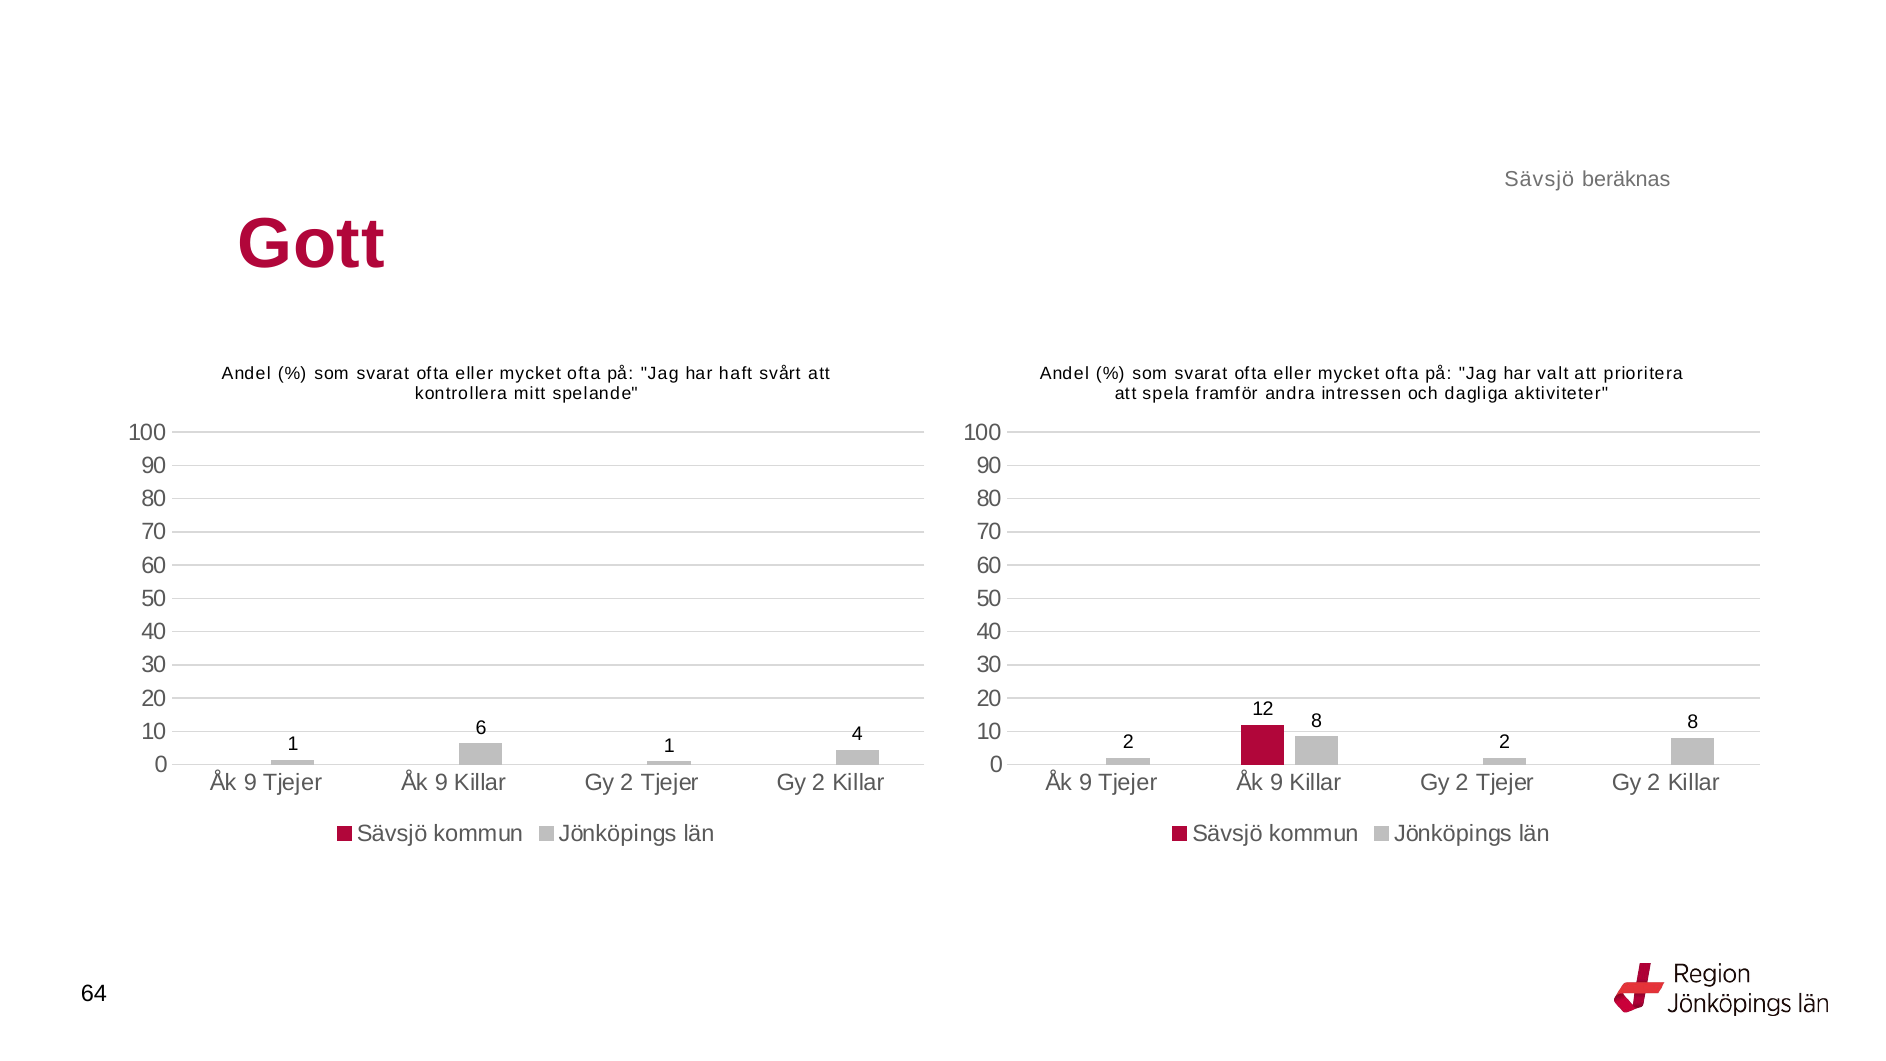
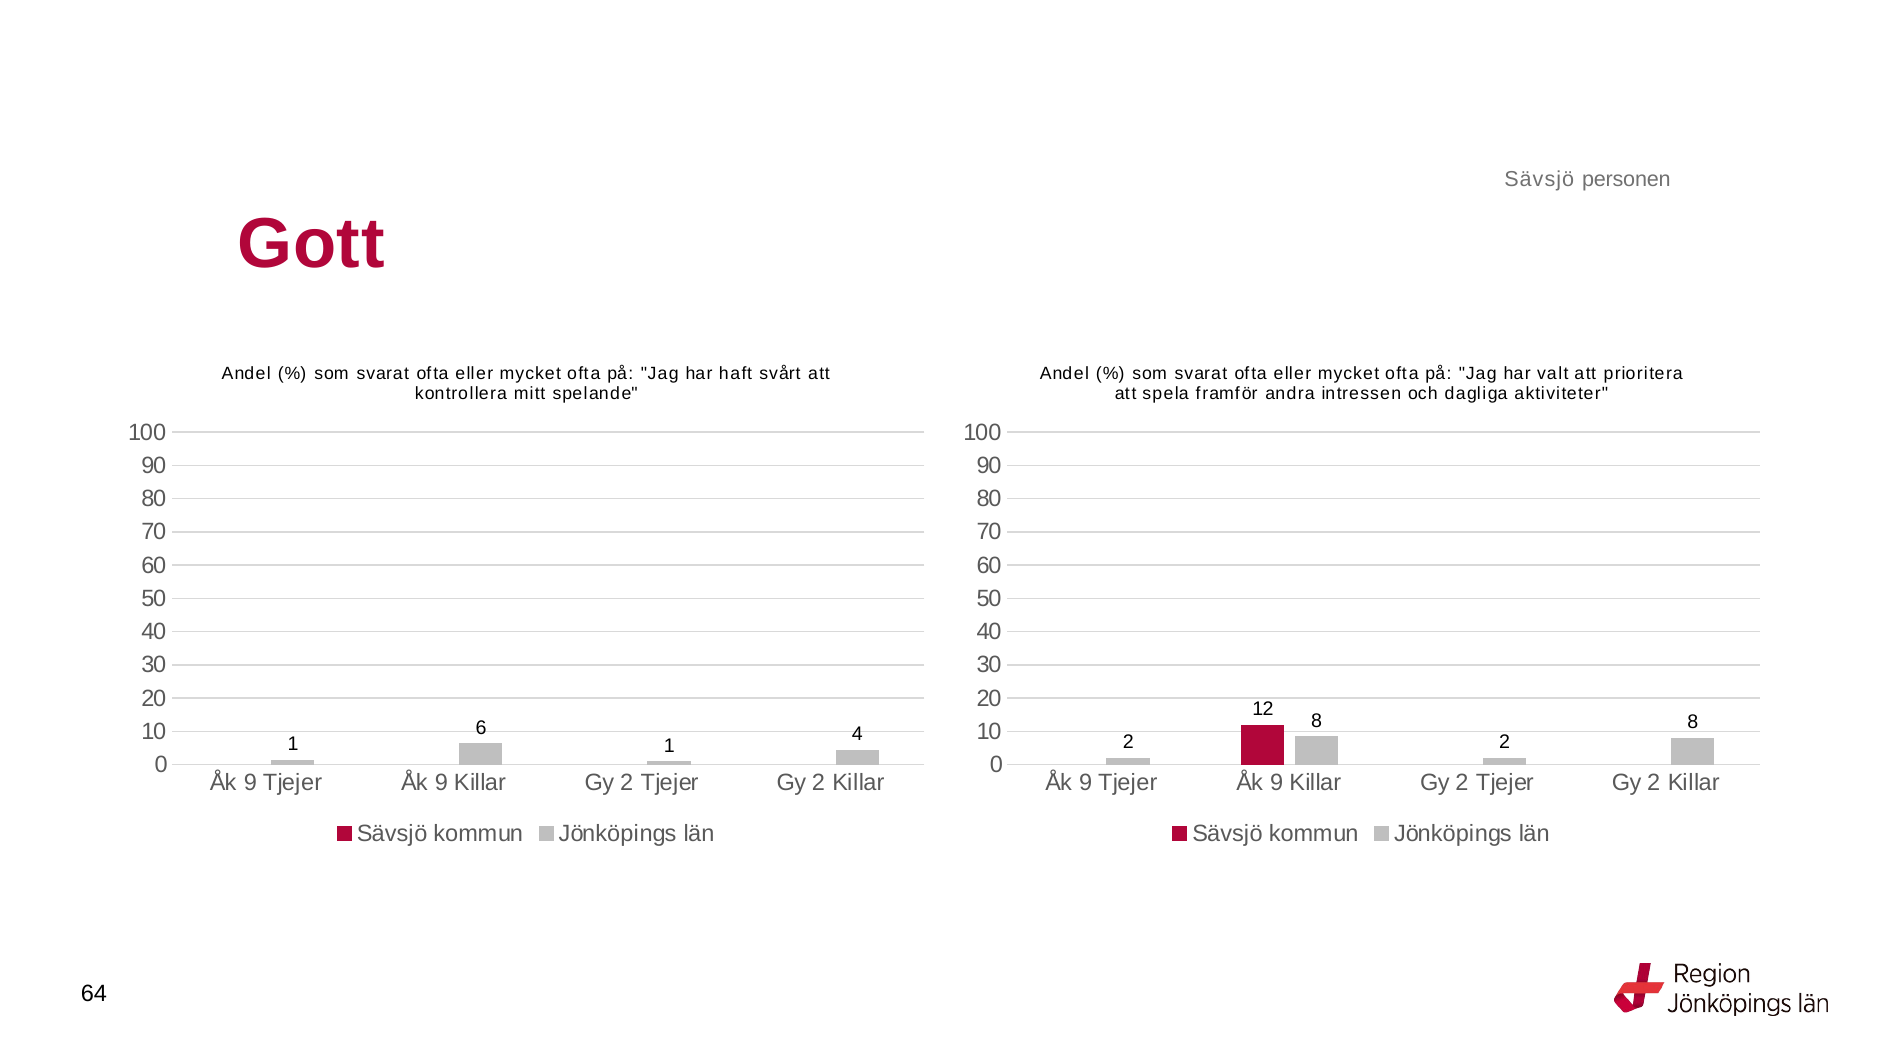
beräknas: beräknas -> personen (1626, 179)
